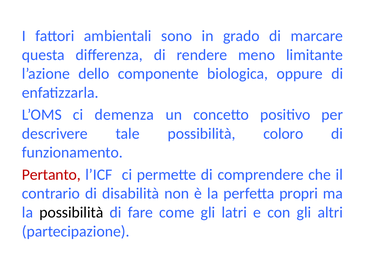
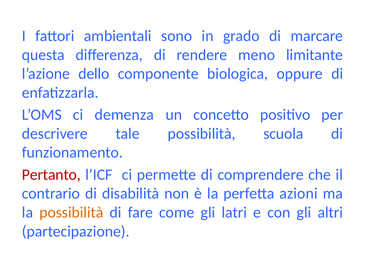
coloro: coloro -> scuola (283, 134)
propri: propri -> azioni (298, 193)
possibilità colour: black -> orange (71, 212)
